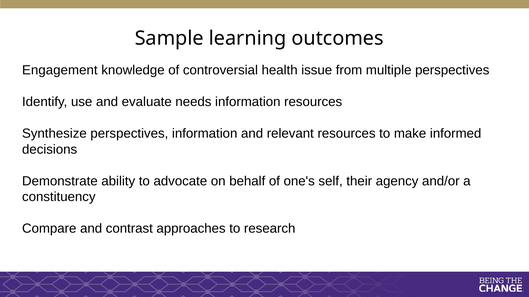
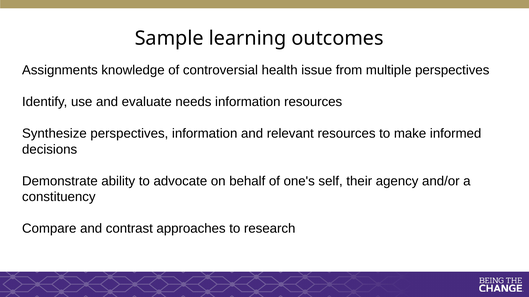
Engagement: Engagement -> Assignments (60, 70)
